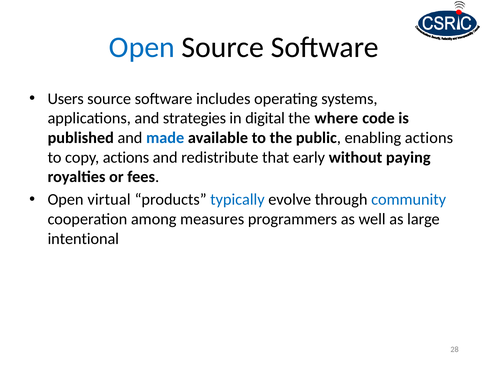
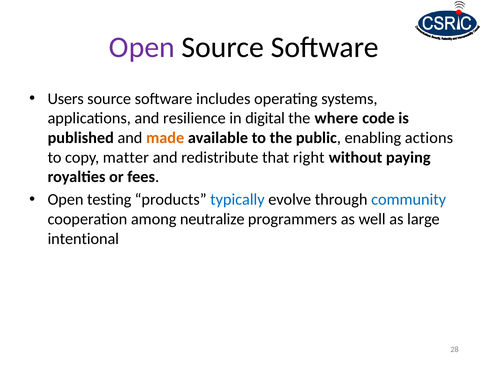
Open colour: blue -> purple (142, 47)
strategies: strategies -> resilience (194, 118)
made colour: blue -> orange (165, 138)
copy actions: actions -> matter (126, 157)
early: early -> right (309, 157)
virtual: virtual -> testing (109, 200)
measures: measures -> neutralize (212, 219)
